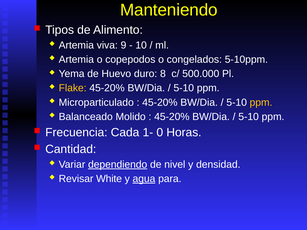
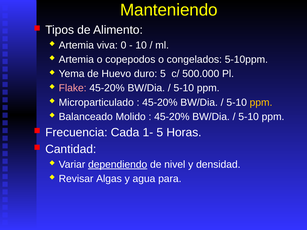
9: 9 -> 0 (123, 45)
duro 8: 8 -> 5 (163, 74)
Flake colour: yellow -> pink (73, 88)
1- 0: 0 -> 5 (160, 133)
White: White -> Algas (109, 179)
agua underline: present -> none (144, 179)
